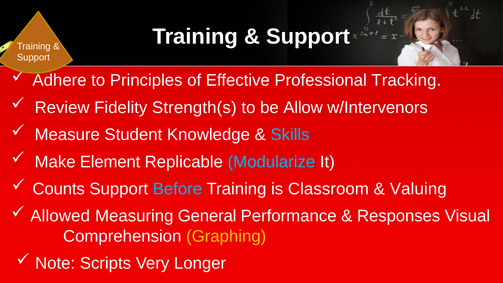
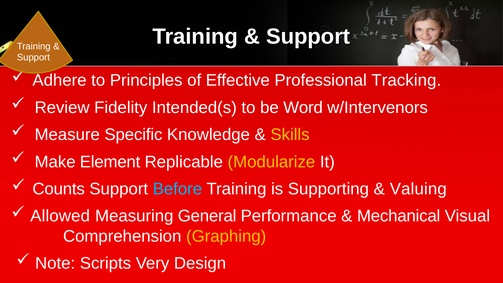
Strength(s: Strength(s -> Intended(s (194, 107)
Allow: Allow -> Word (303, 107)
Student: Student -> Specific (133, 135)
Skills colour: light blue -> yellow (290, 135)
Modularize colour: light blue -> yellow (271, 162)
Classroom: Classroom -> Supporting (328, 189)
Responses: Responses -> Mechanical (399, 216)
Longer: Longer -> Design (200, 263)
